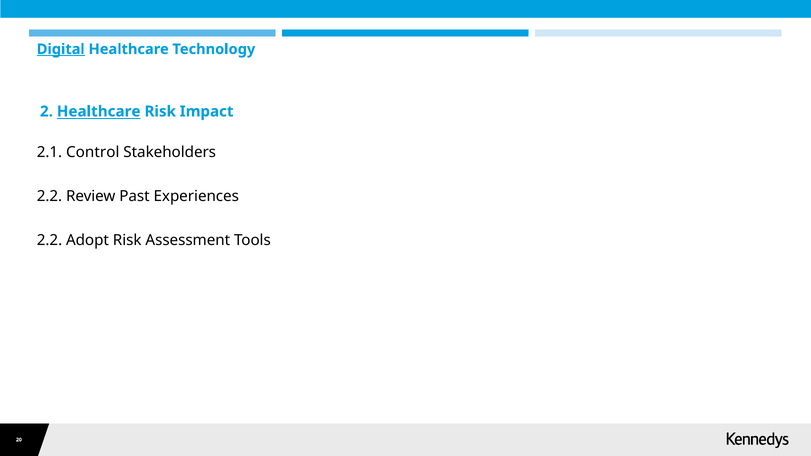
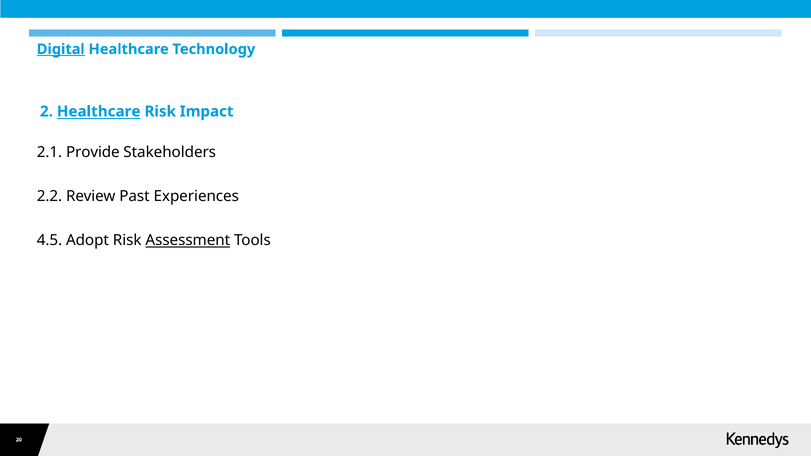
Control: Control -> Provide (93, 153)
2.2: 2.2 -> 4.5 (49, 240)
Assessment underline: none -> present (188, 240)
